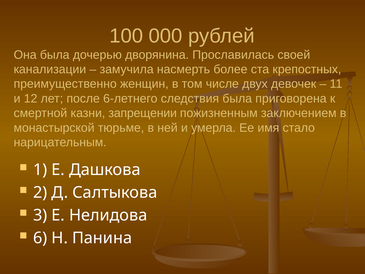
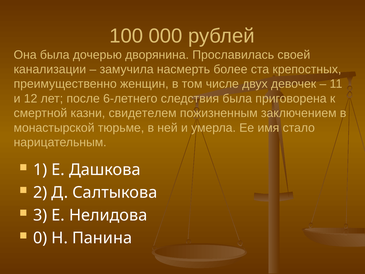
запрещении: запрещении -> свидетелем (143, 113)
6: 6 -> 0 (40, 238)
